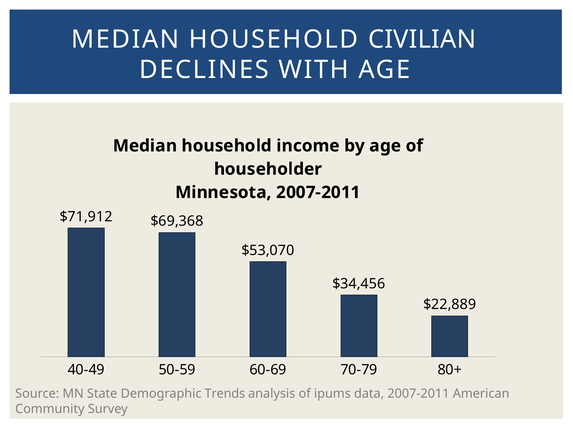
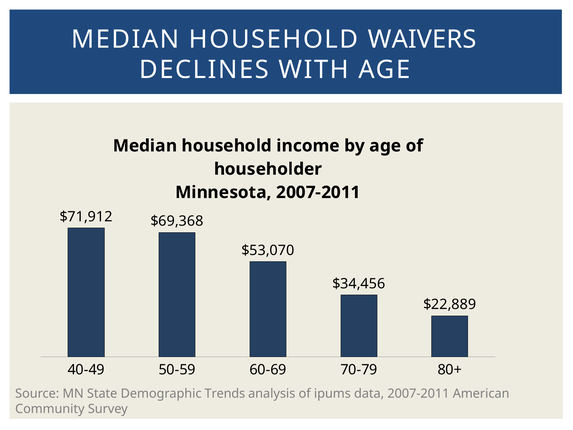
CIVILIAN: CIVILIAN -> WAIVERS (422, 39)
